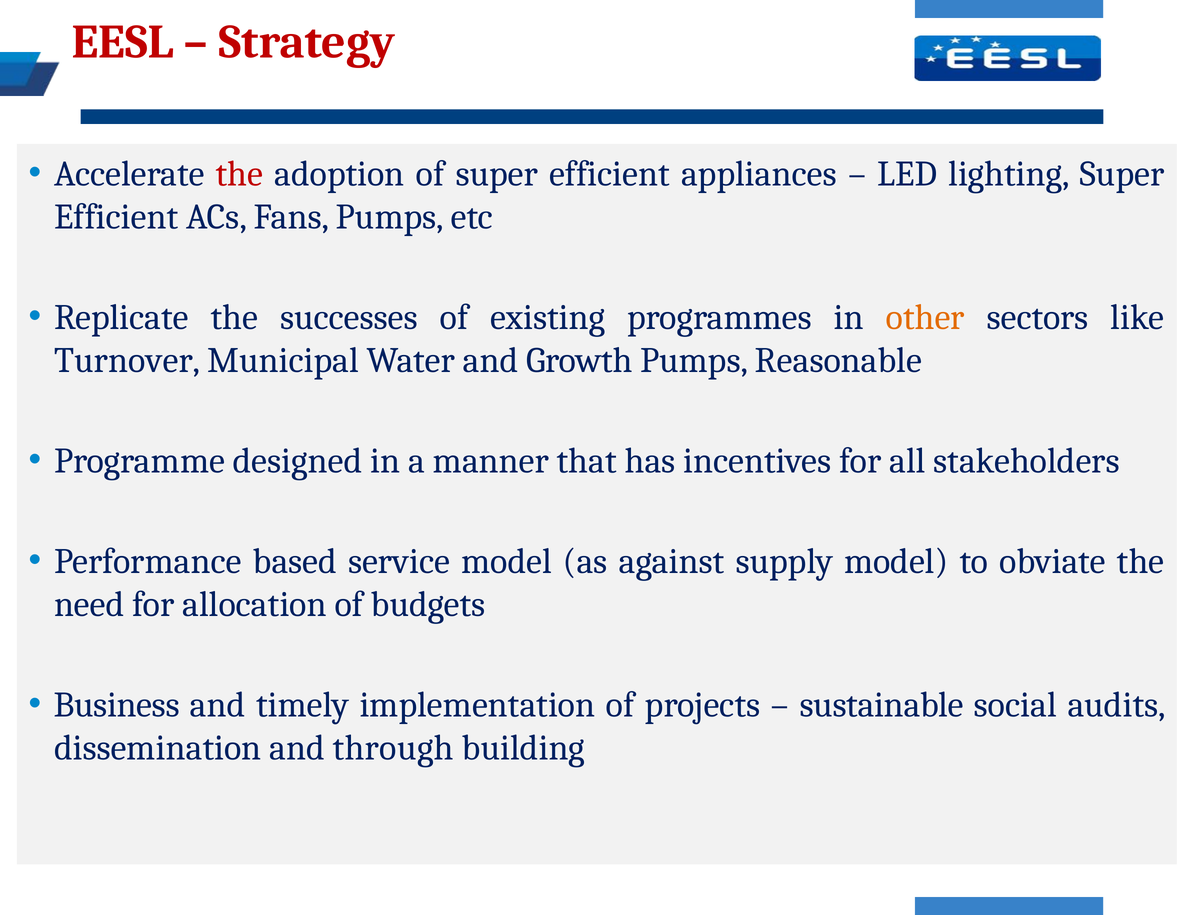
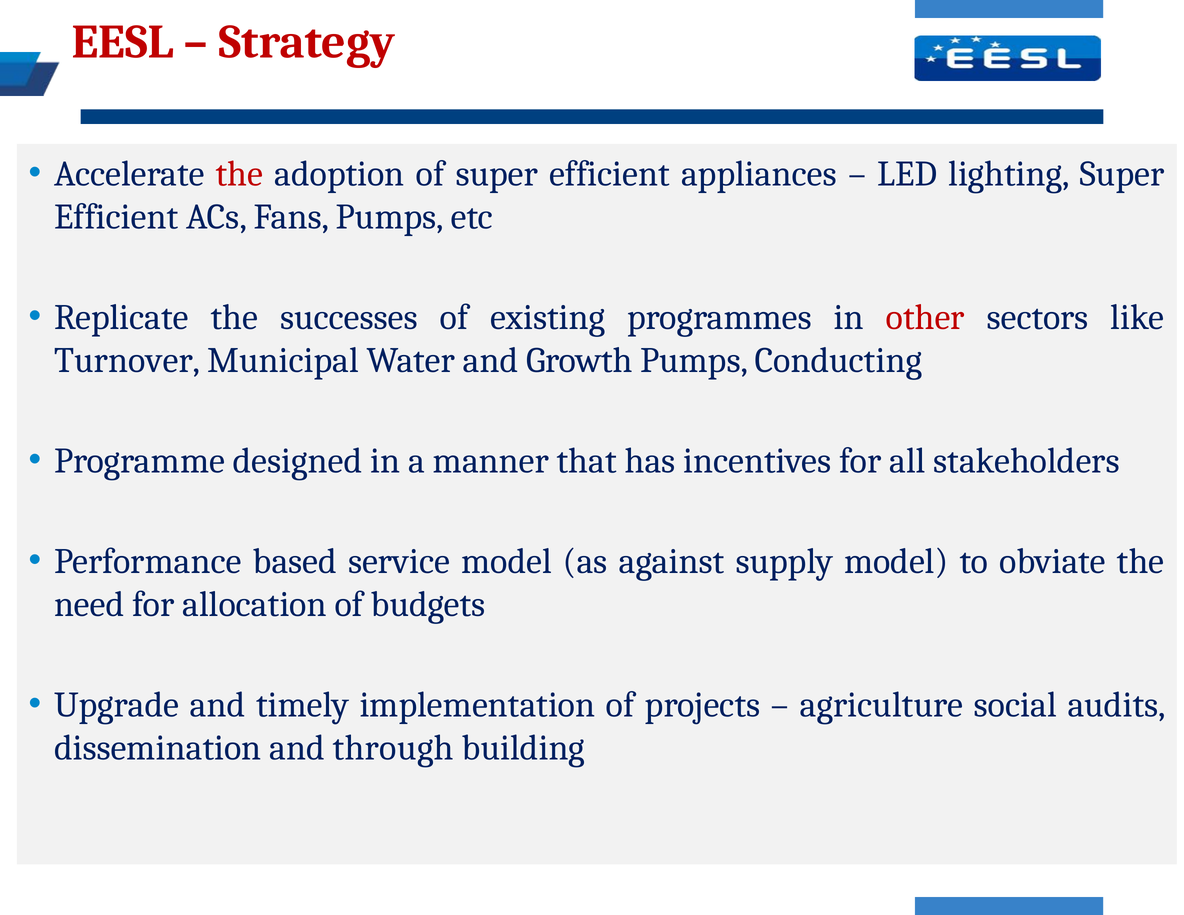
other colour: orange -> red (925, 317)
Reasonable: Reasonable -> Conducting (838, 360)
Business: Business -> Upgrade (117, 705)
sustainable: sustainable -> agriculture (881, 705)
